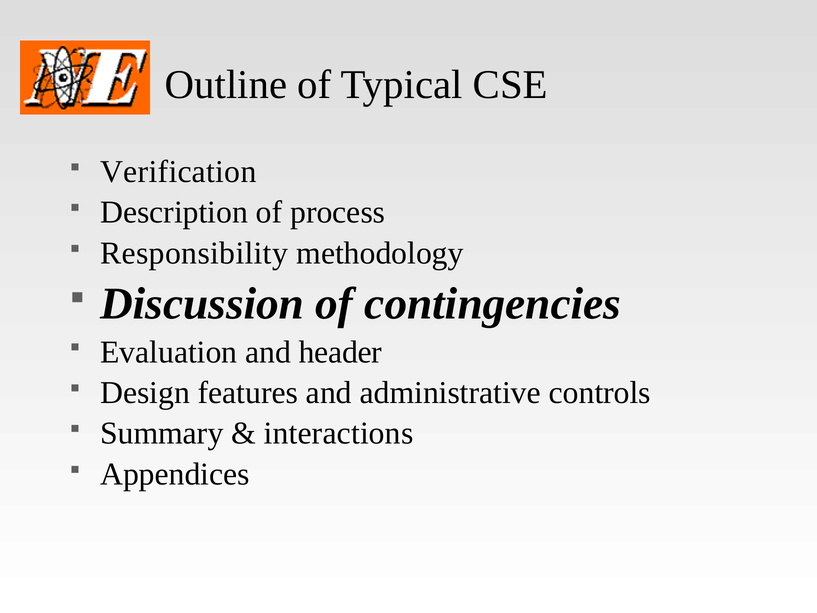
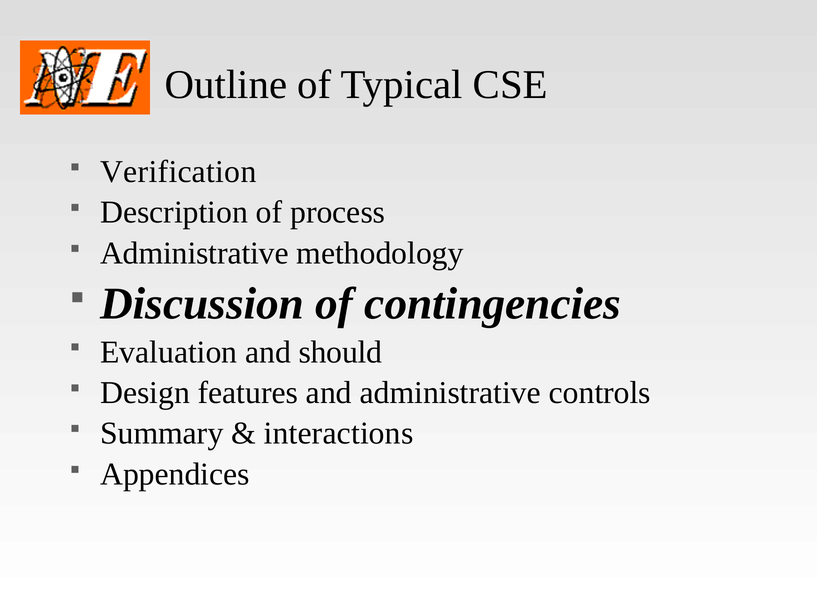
Responsibility: Responsibility -> Administrative (194, 253)
header: header -> should (340, 352)
